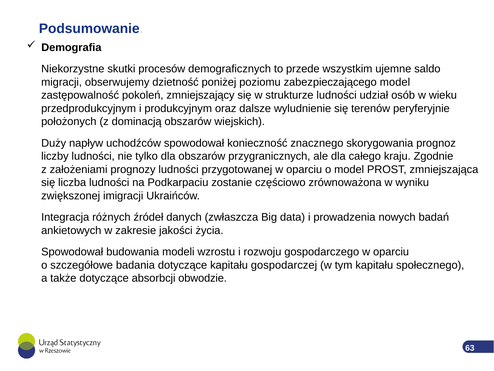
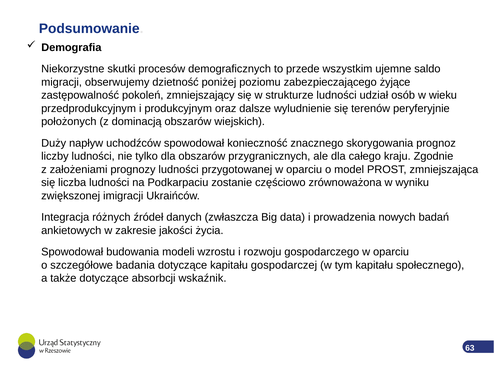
zabezpieczającego model: model -> żyjące (395, 82)
obwodzie: obwodzie -> wskaźnik (202, 278)
